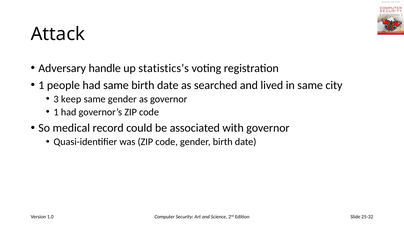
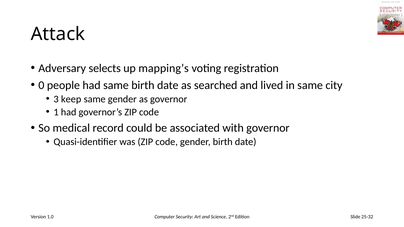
handle: handle -> selects (105, 68)
statistics’s: statistics’s -> mapping’s (164, 68)
1: 1 -> 0 (41, 85)
